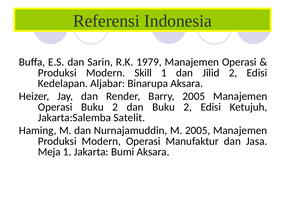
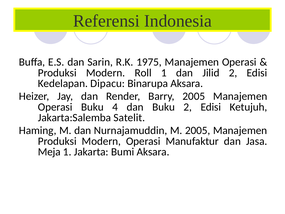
1979: 1979 -> 1975 (149, 62)
Skill: Skill -> Roll (143, 73)
Aljabar: Aljabar -> Dipacu (108, 83)
Operasi Buku 2: 2 -> 4 (115, 107)
